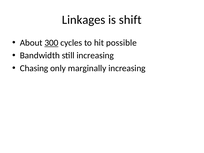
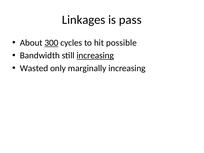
shift: shift -> pass (130, 20)
increasing underline: none -> present (95, 55)
Chasing: Chasing -> Wasted (34, 68)
